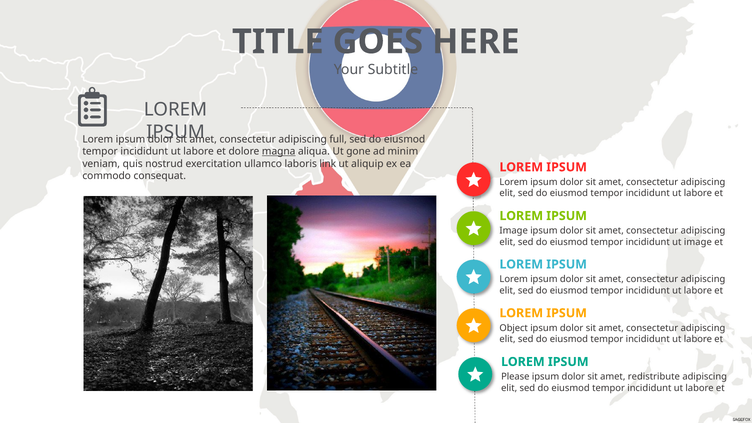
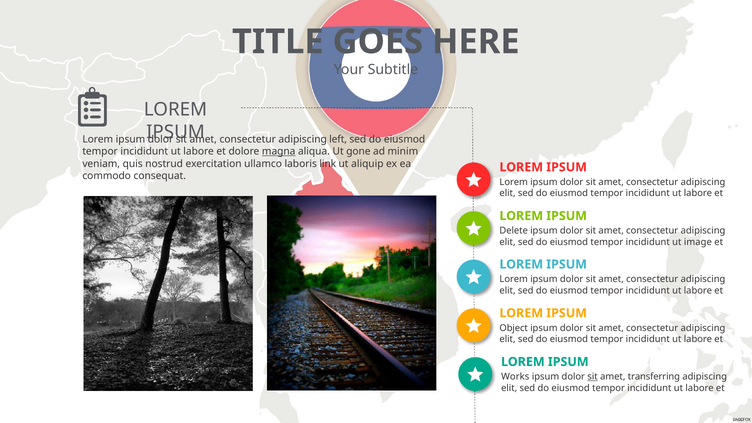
full: full -> left (338, 139)
Image: Image -> Delete (514, 231)
Please: Please -> Works (515, 377)
sit underline: none -> present (593, 377)
redistribute: redistribute -> transferring (654, 377)
